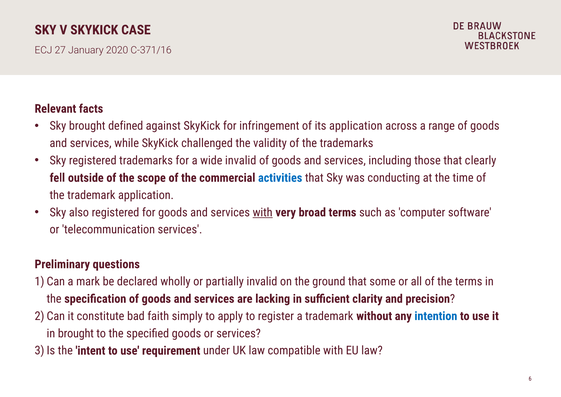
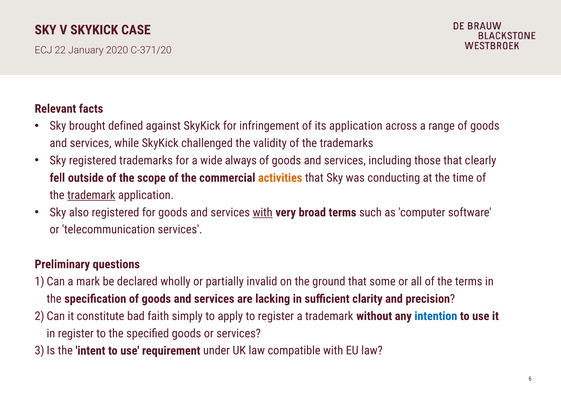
27: 27 -> 22 (60, 50)
C-371/16: C-371/16 -> C-371/20 (151, 50)
wide invalid: invalid -> always (241, 160)
activities colour: blue -> orange (280, 178)
trademark underline: none -> present (91, 195)
in brought: brought -> register (76, 333)
